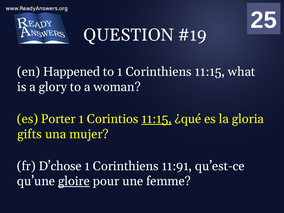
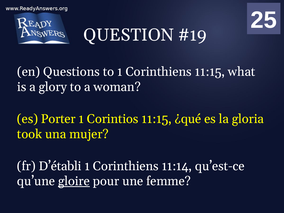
Happened: Happened -> Questions (72, 72)
11:15 underline: present -> none (157, 119)
gifts: gifts -> took (29, 134)
D’chose: D’chose -> D’établi (60, 166)
11:91: 11:91 -> 11:14 (177, 166)
